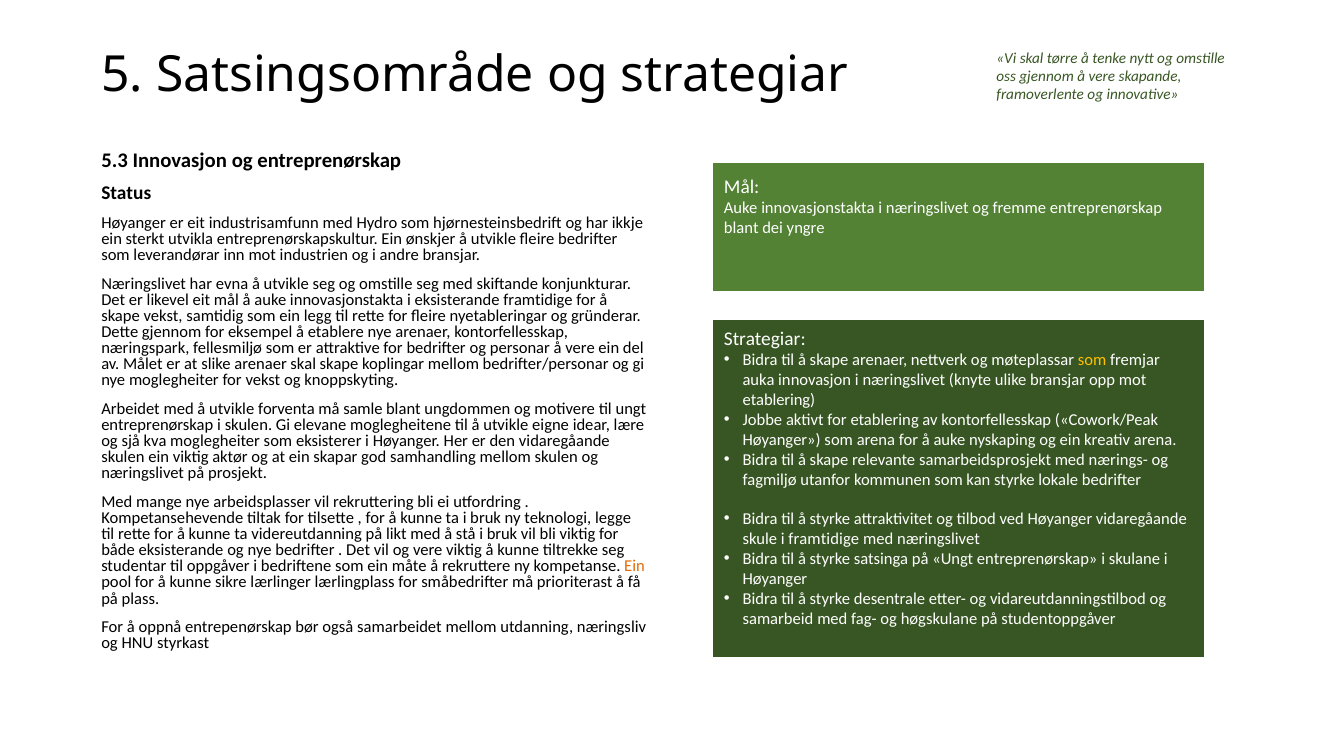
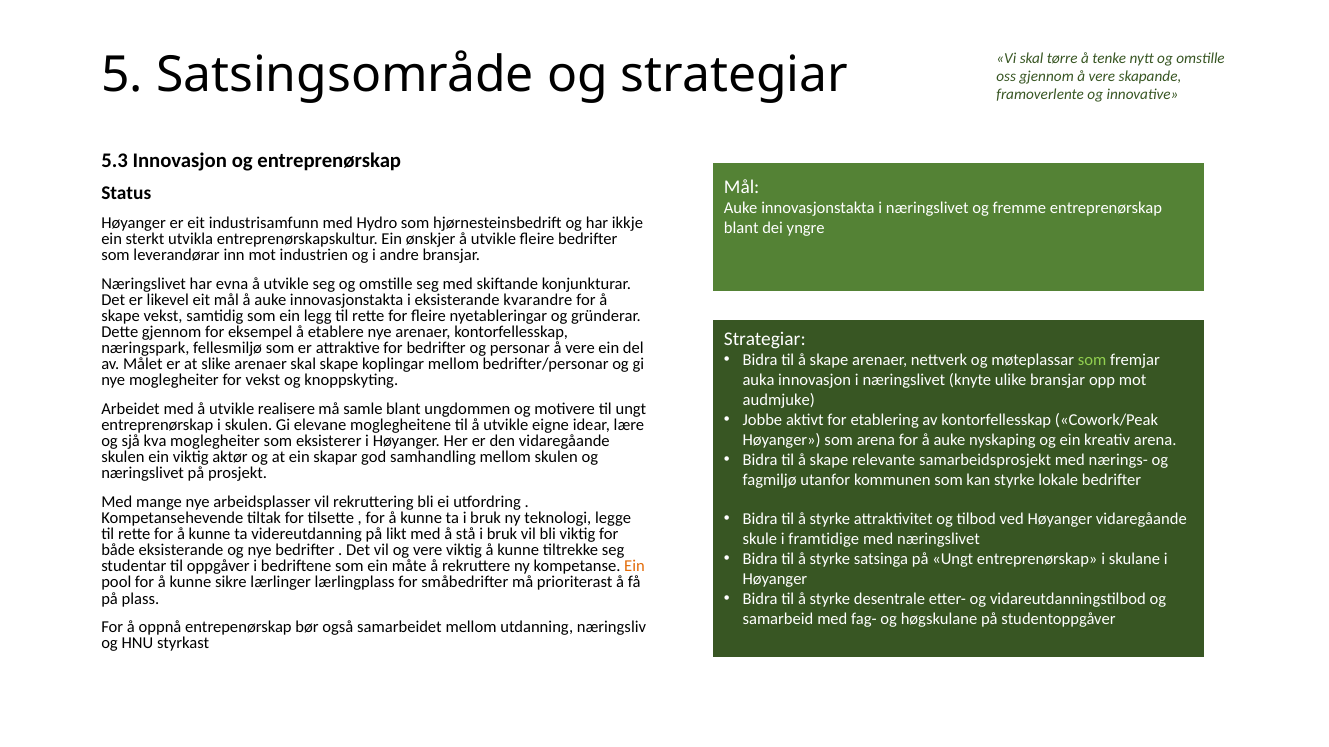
eksisterande framtidige: framtidige -> kvarandre (538, 300)
som colour: yellow -> light green (1092, 360)
etablering: etablering -> audmjuke (779, 400)
forventa: forventa -> realisere (286, 409)
